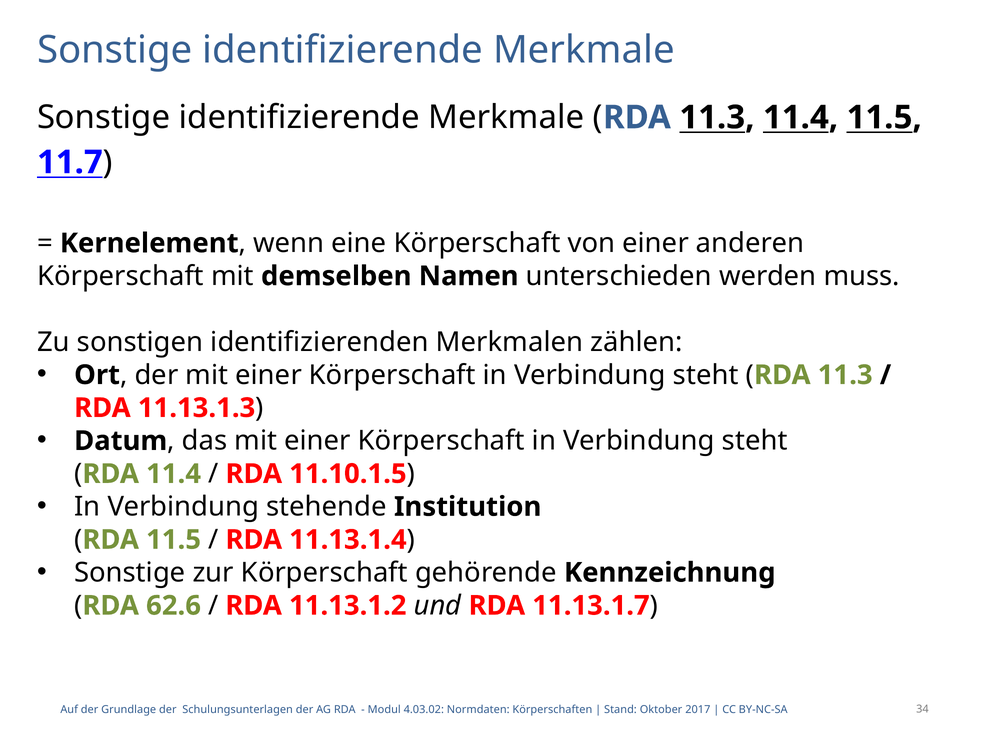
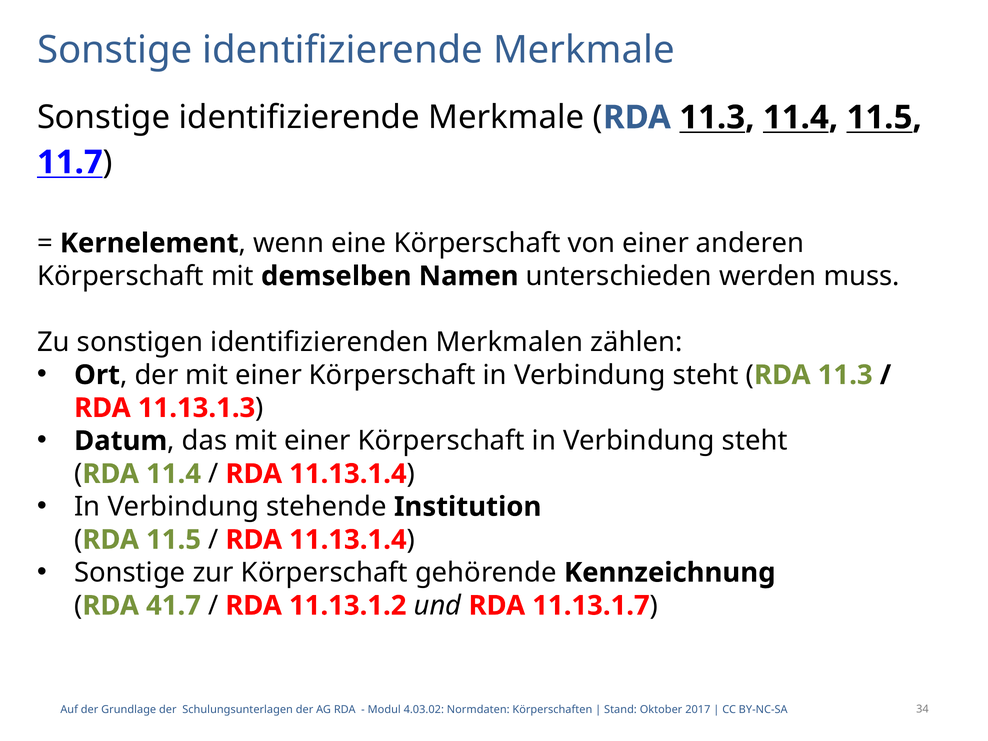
11.10.1.5: 11.10.1.5 -> 11.13.1.4 (348, 474)
62.6: 62.6 -> 41.7 (174, 606)
